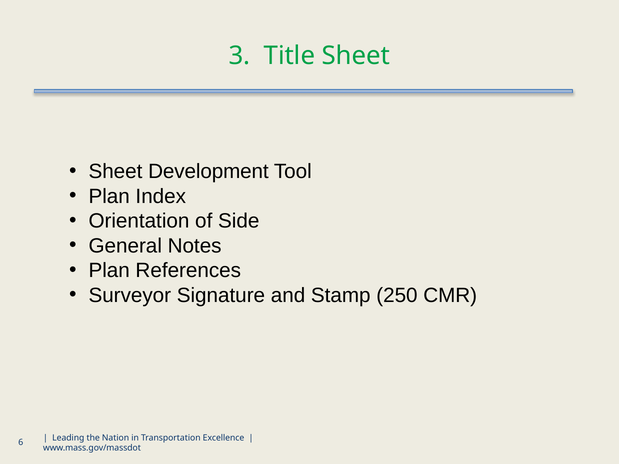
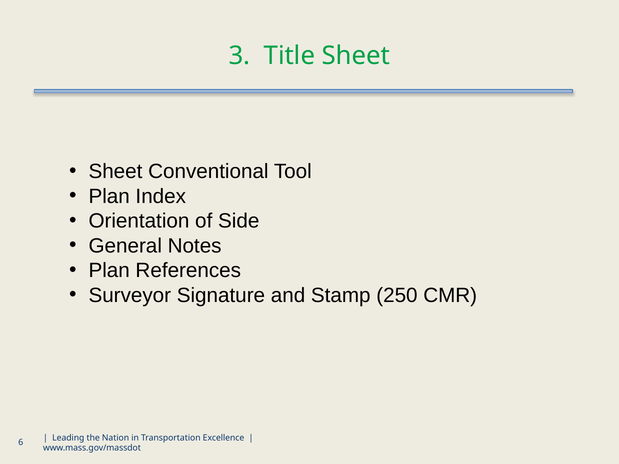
Development: Development -> Conventional (208, 172)
